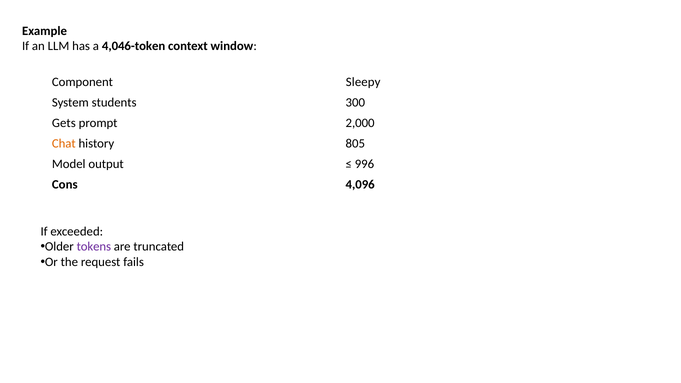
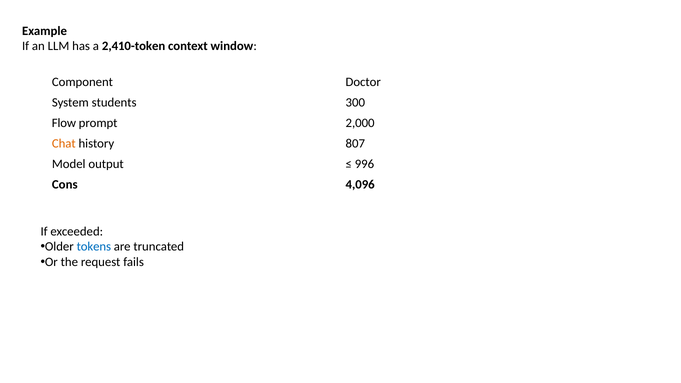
4,046-token: 4,046-token -> 2,410-token (134, 46)
Sleepy: Sleepy -> Doctor (363, 82)
Gets: Gets -> Flow (64, 123)
805: 805 -> 807 (355, 144)
tokens colour: purple -> blue (94, 247)
